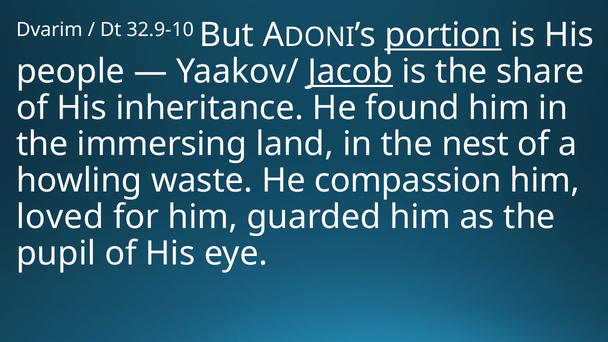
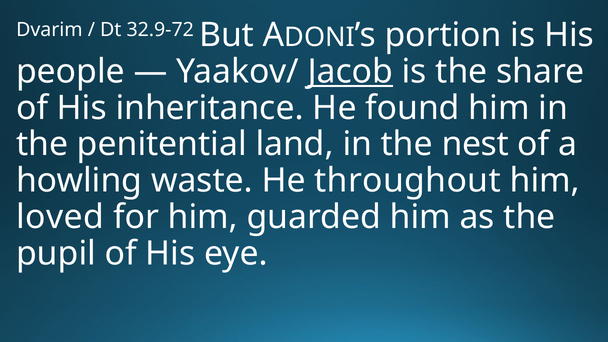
32.9-10: 32.9-10 -> 32.9-72 (160, 30)
portion underline: present -> none (443, 35)
immersing: immersing -> penitential (162, 144)
compassion: compassion -> throughout (408, 181)
